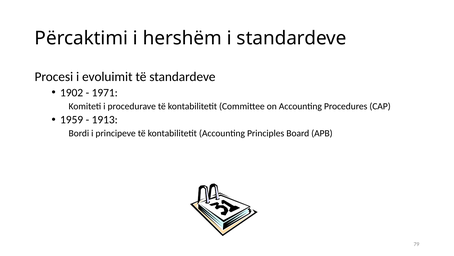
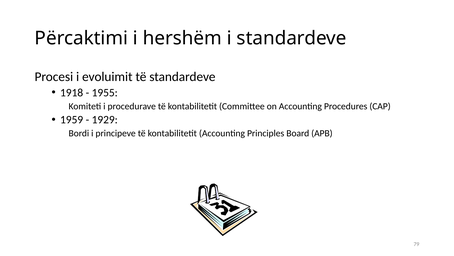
1902: 1902 -> 1918 (72, 92)
1971: 1971 -> 1955 (105, 92)
1913: 1913 -> 1929 (105, 120)
